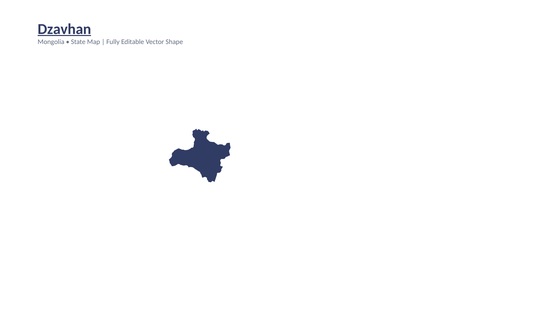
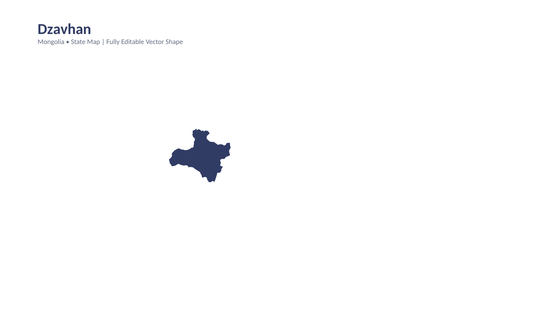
Dzavhan underline: present -> none (64, 29)
